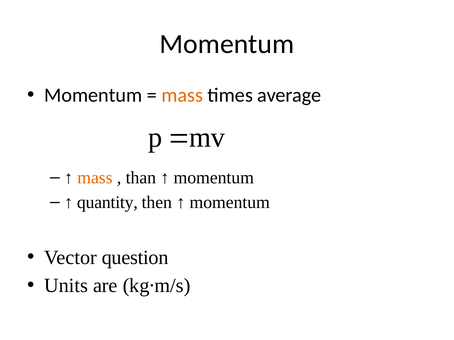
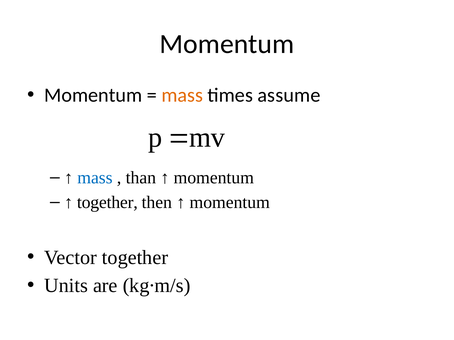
average: average -> assume (289, 95)
mass colour: orange -> blue (95, 178)
quantity: quantity -> together (107, 203)
Vector question: question -> together (135, 258)
